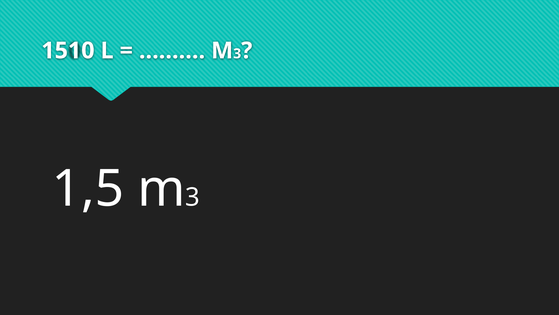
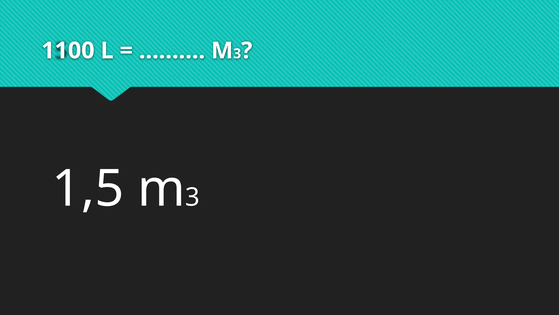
1510: 1510 -> 1100 (68, 51)
